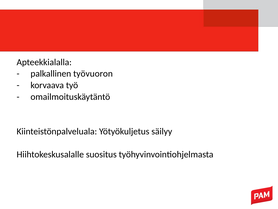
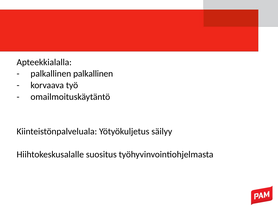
palkallinen työvuoron: työvuoron -> palkallinen (93, 74)
